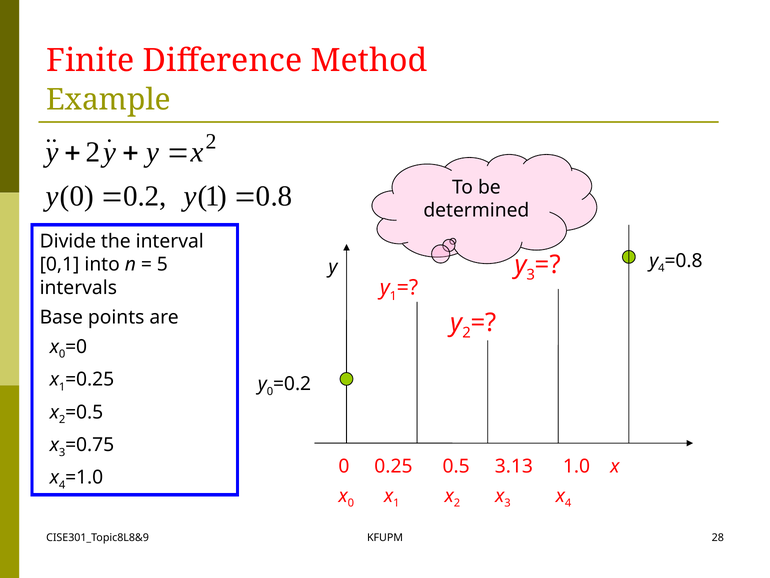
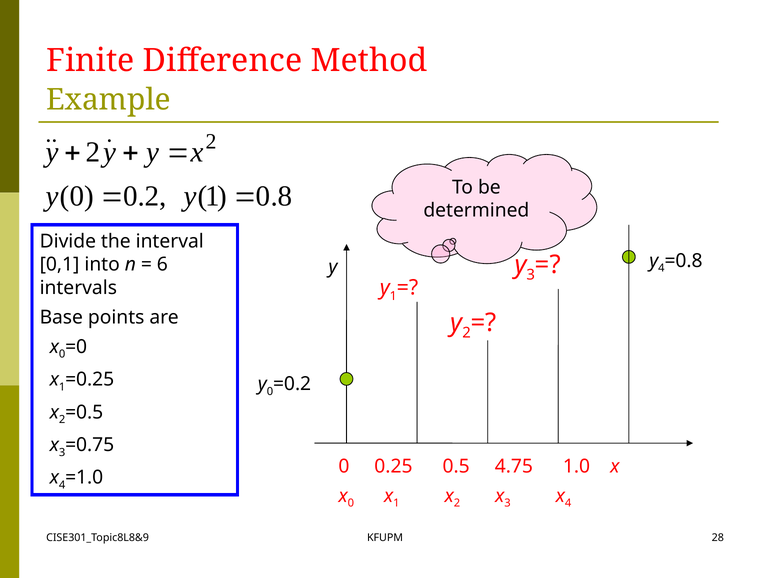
5: 5 -> 6 (162, 264)
3.13: 3.13 -> 4.75 (514, 466)
